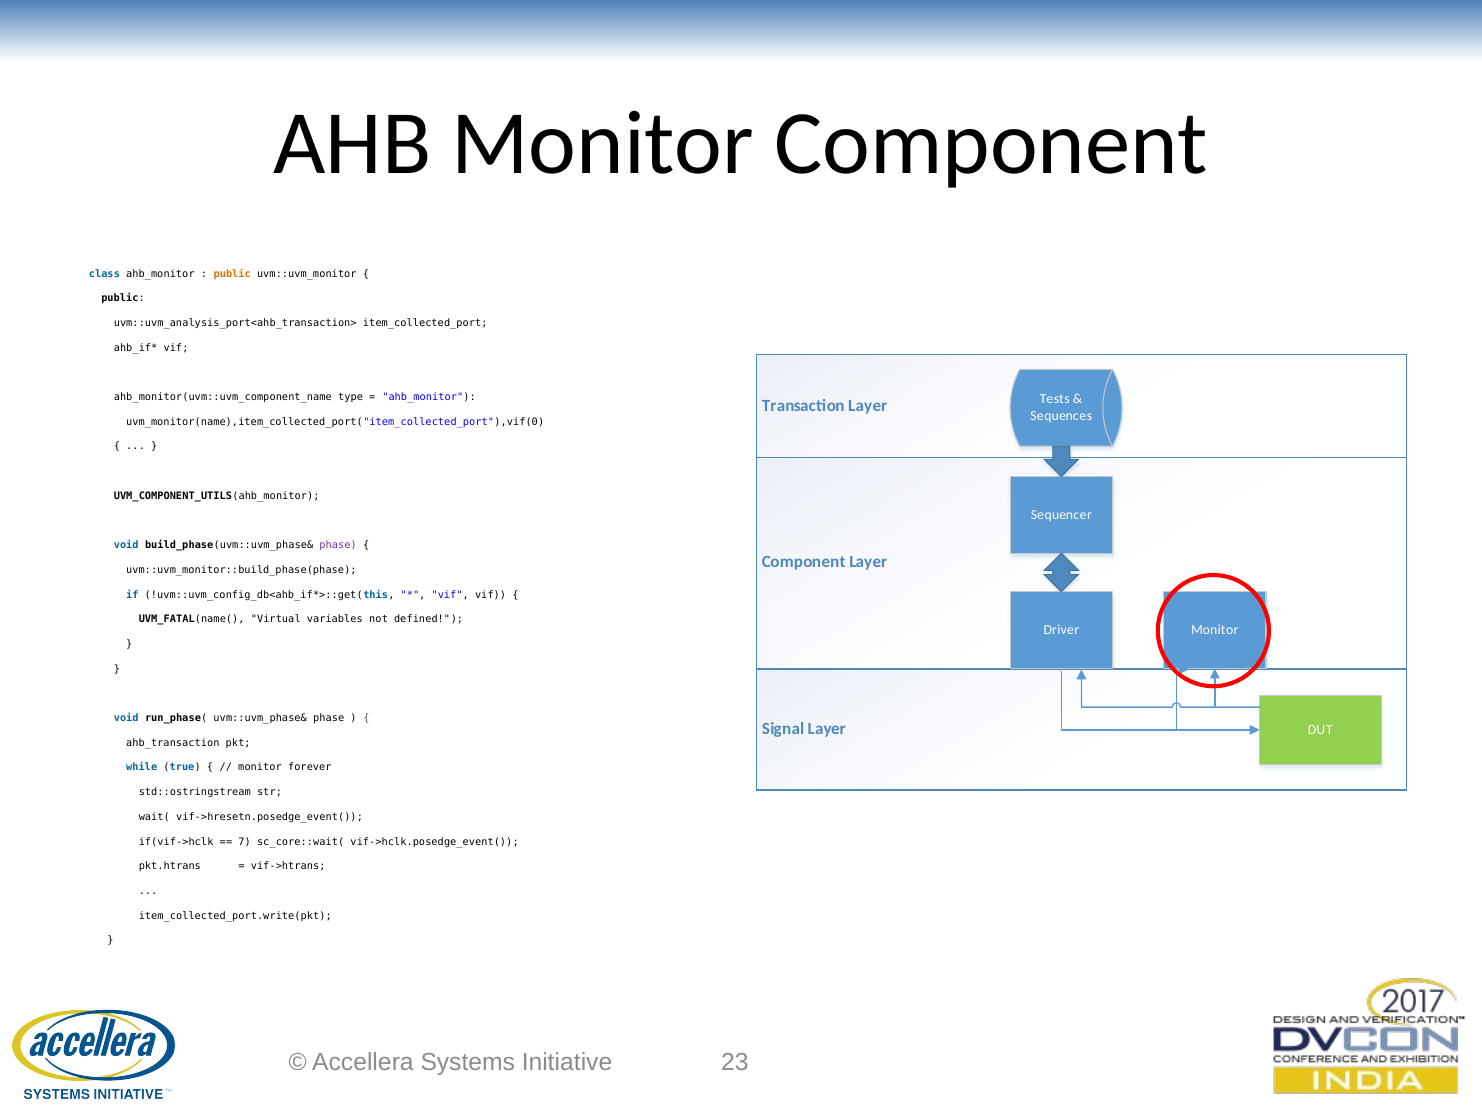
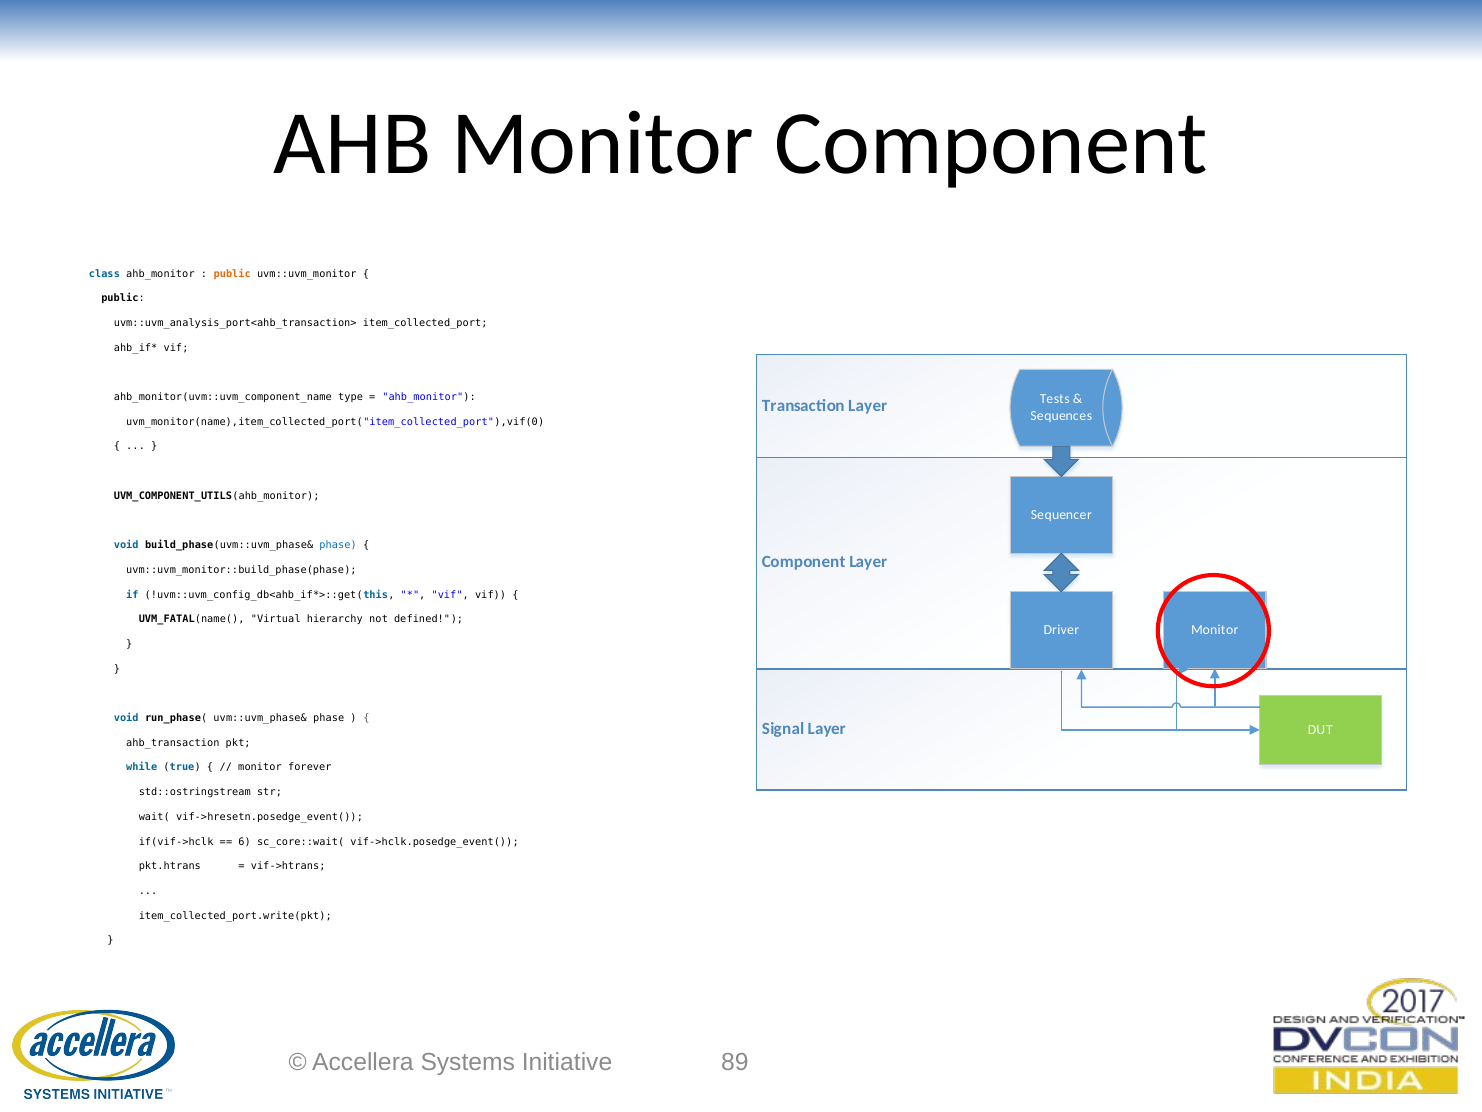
phase colour: purple -> blue (338, 545)
variables: variables -> hierarchy (335, 619)
7: 7 -> 6 (245, 841)
23: 23 -> 89 (735, 1061)
